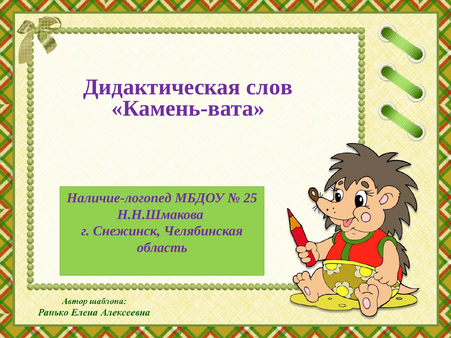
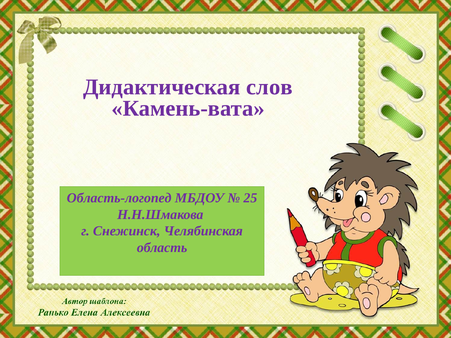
Наличие-логопед: Наличие-логопед -> Область-логопед (119, 198)
